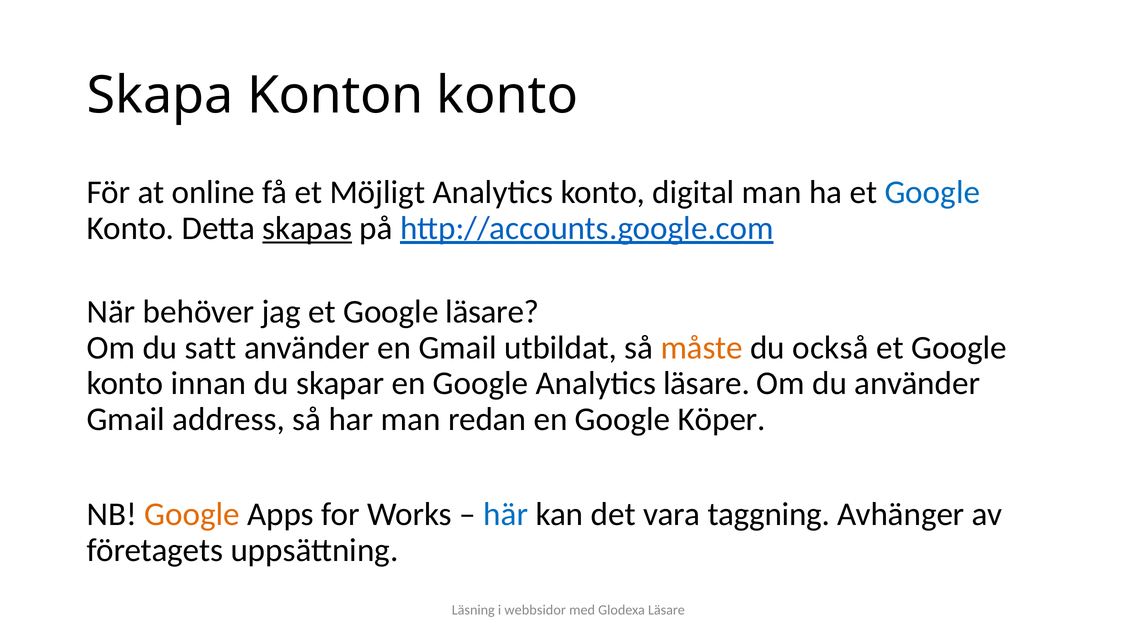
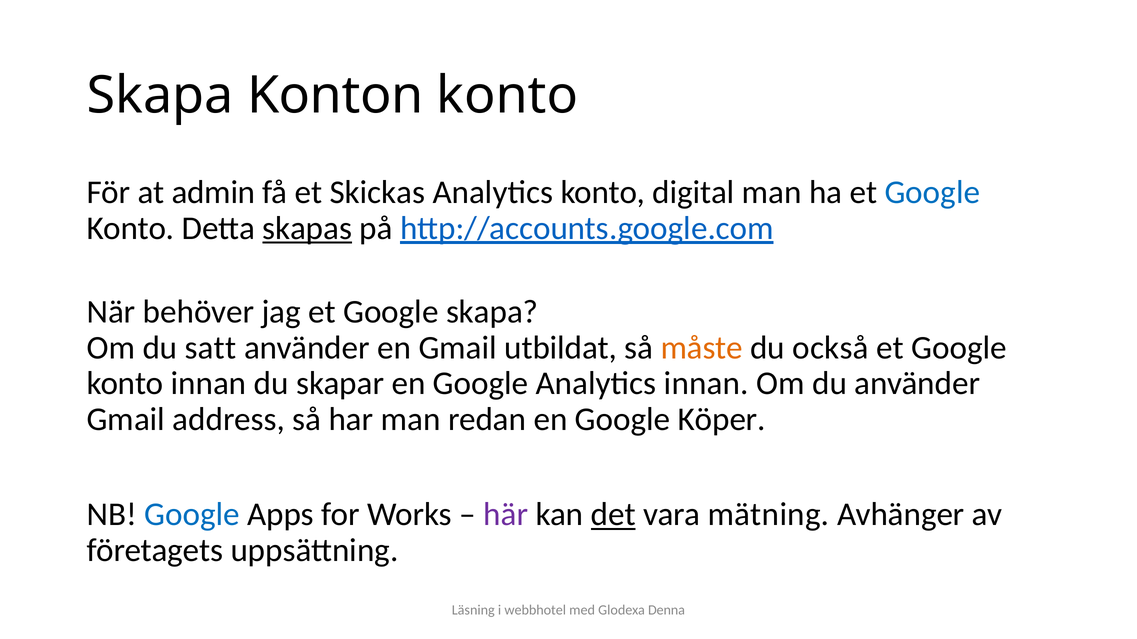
online: online -> admin (213, 192)
Möjligt: Möjligt -> Skickas (377, 192)
Google läsare: läsare -> skapa (492, 312)
Analytics läsare: läsare -> innan (706, 384)
Google colour: orange -> blue (192, 515)
här colour: blue -> purple (506, 515)
det underline: none -> present (613, 515)
taggning: taggning -> mätning (768, 515)
webbsidor: webbsidor -> webbhotel (535, 611)
Glodexa Läsare: Läsare -> Denna (666, 611)
